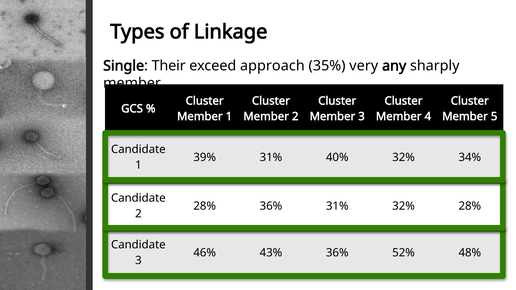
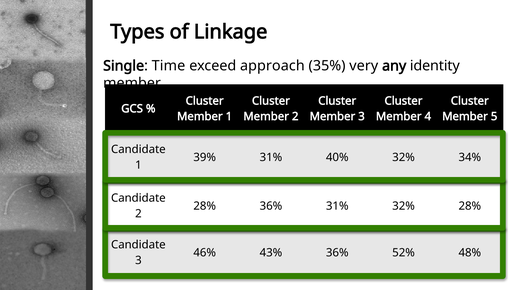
Their: Their -> Time (168, 66)
sharply: sharply -> identity (435, 66)
